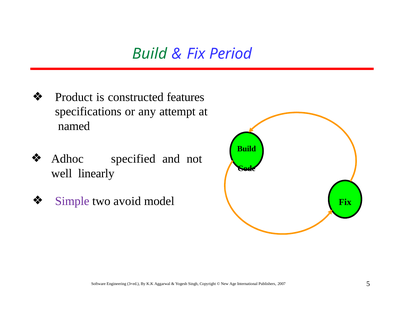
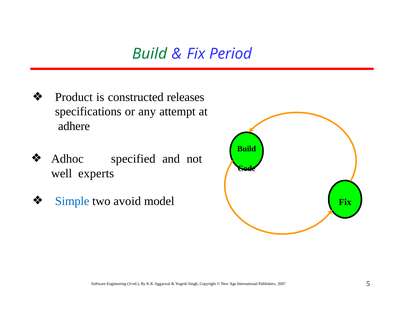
features: features -> releases (186, 97)
named: named -> adhere (74, 126)
linearly: linearly -> experts (96, 173)
Simple colour: purple -> blue (72, 201)
